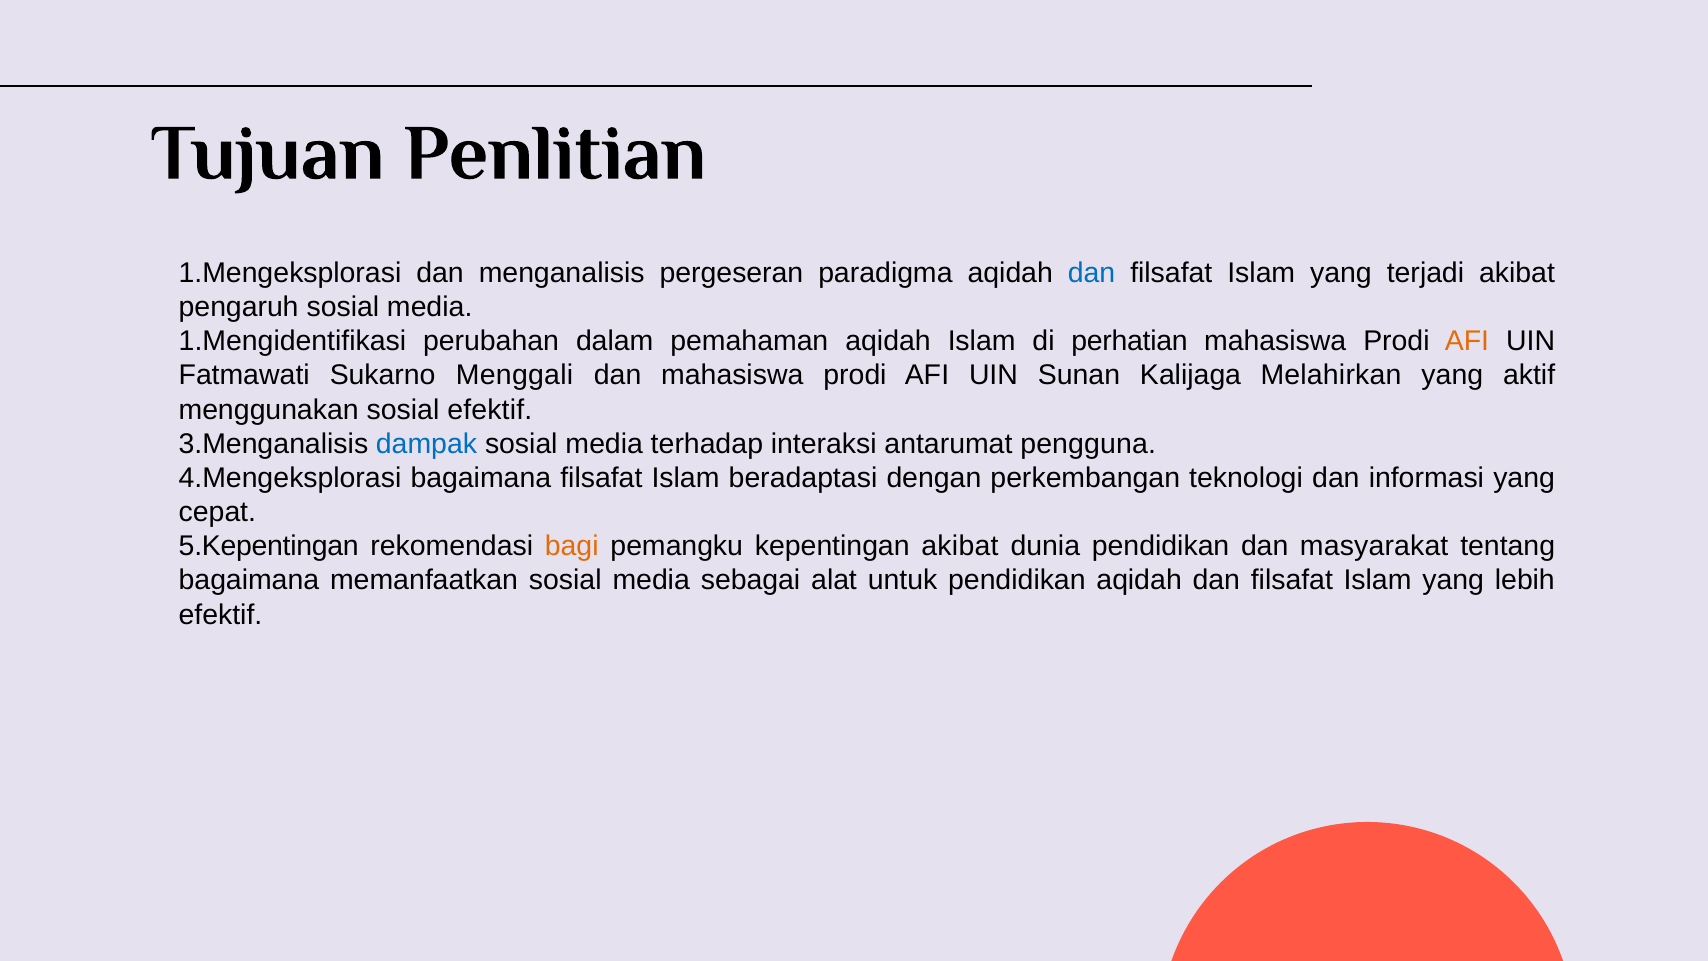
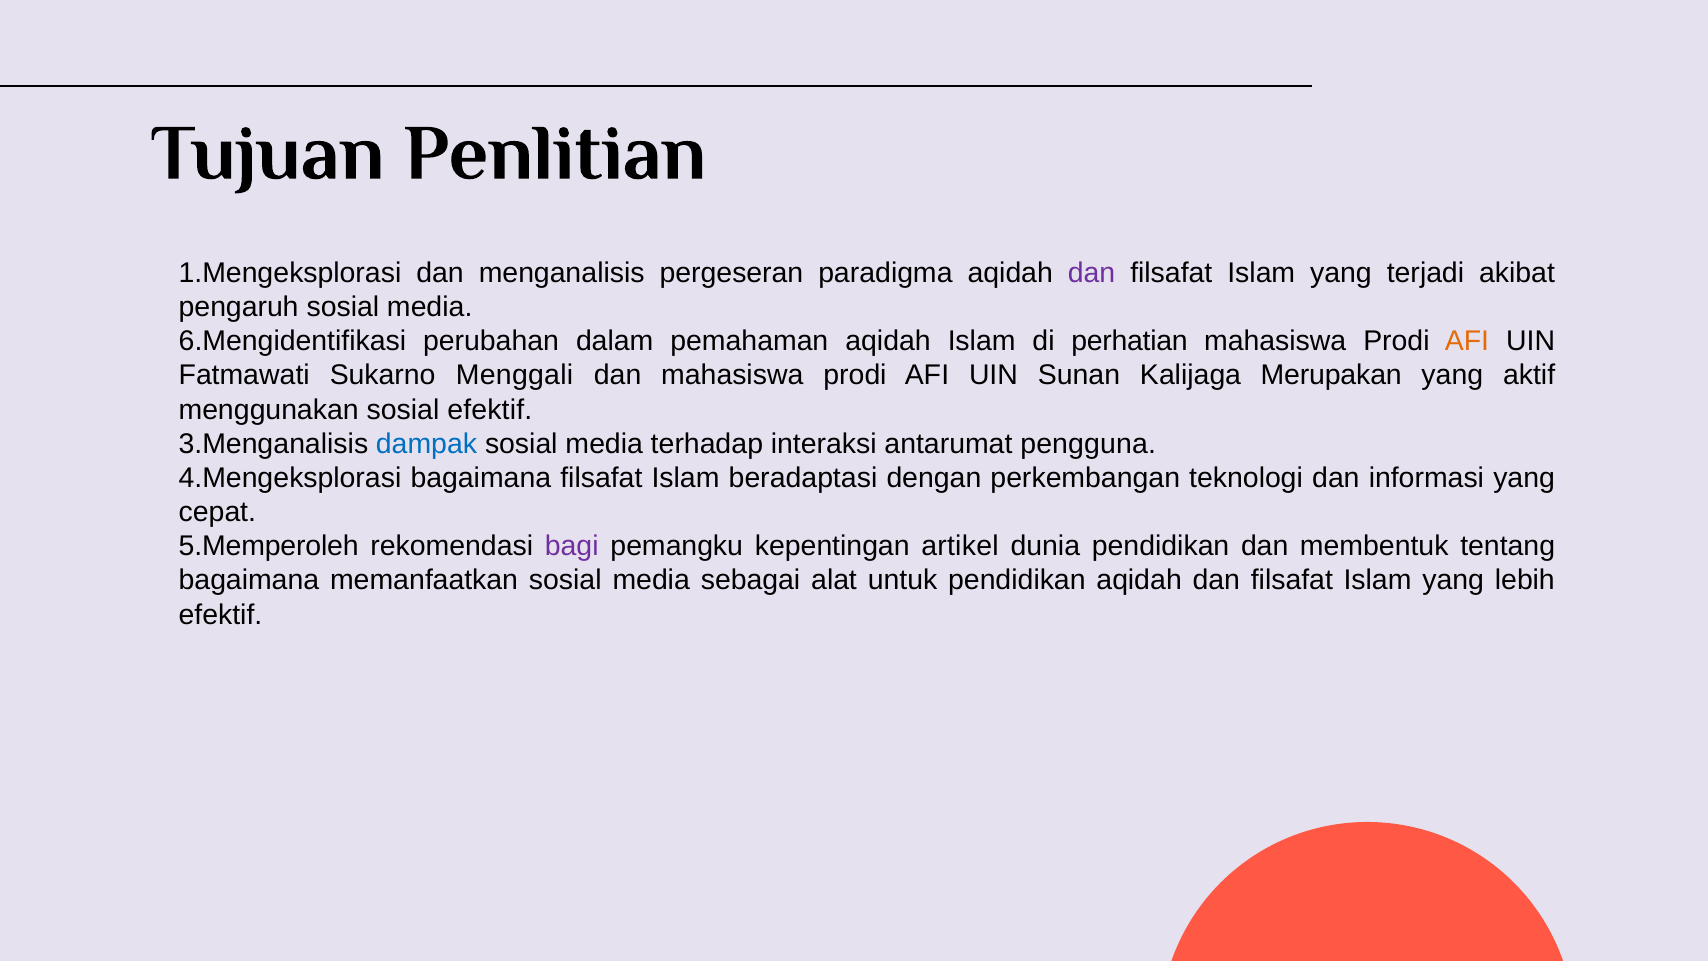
dan colour: blue -> purple (1091, 273)
1.Mengidentifikasi: 1.Mengidentifikasi -> 6.Mengidentifikasi (292, 341)
Melahirkan: Melahirkan -> Merupakan (1331, 375)
5.Kepentingan: 5.Kepentingan -> 5.Memperoleh (269, 546)
bagi colour: orange -> purple (572, 546)
kepentingan akibat: akibat -> artikel (960, 546)
masyarakat: masyarakat -> membentuk (1374, 546)
